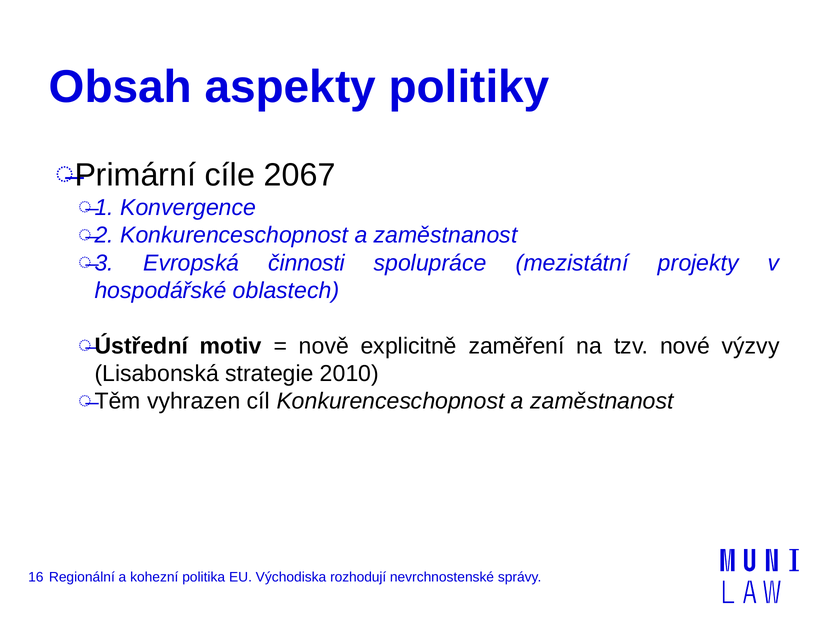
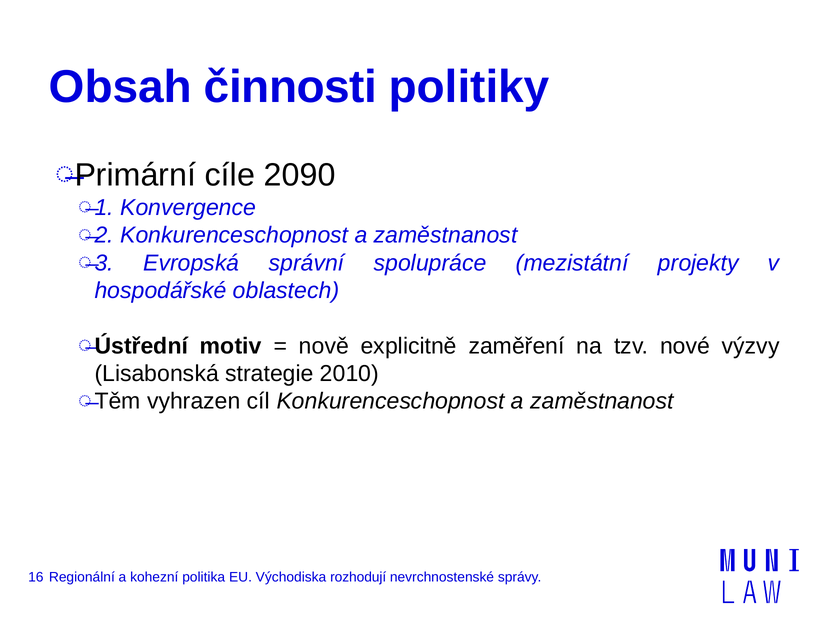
aspekty: aspekty -> činnosti (291, 87)
2067: 2067 -> 2090 (300, 175)
činnosti: činnosti -> správní (307, 263)
